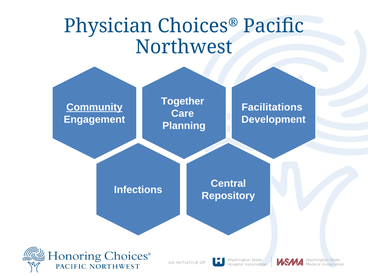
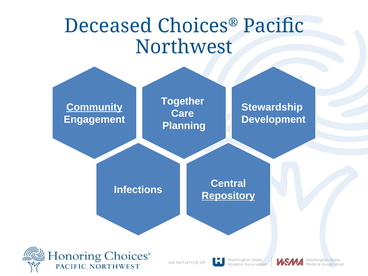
Physician: Physician -> Deceased (108, 26)
Facilitations: Facilitations -> Stewardship (272, 107)
Repository underline: none -> present (228, 196)
